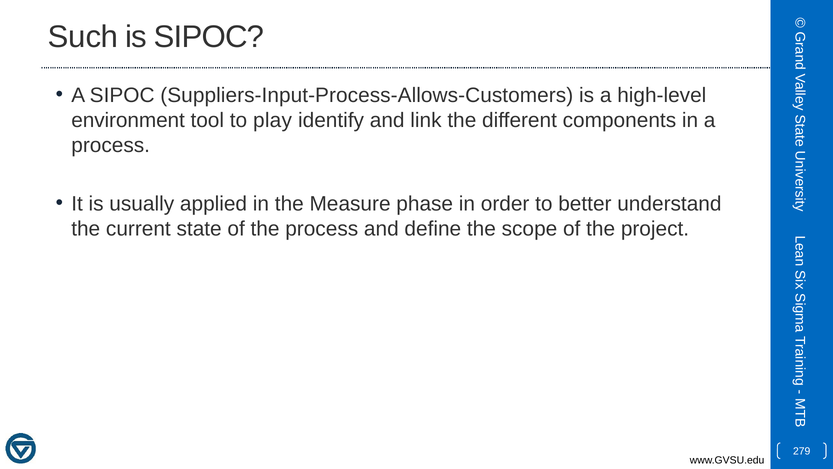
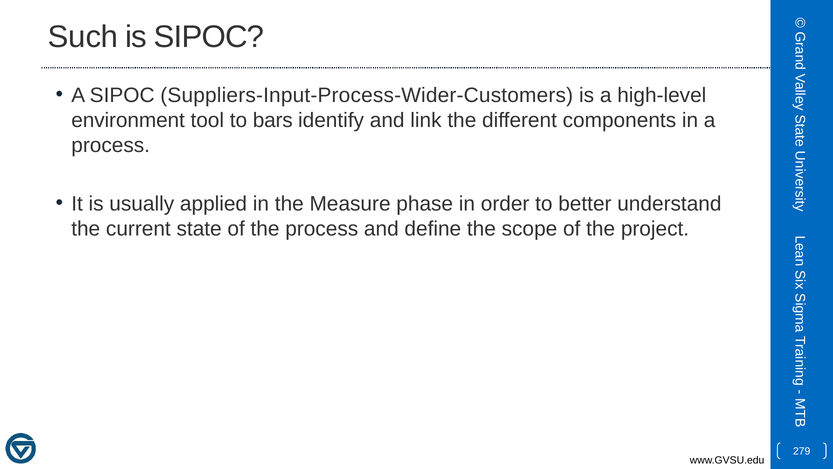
Suppliers-Input-Process-Allows-Customers: Suppliers-Input-Process-Allows-Customers -> Suppliers-Input-Process-Wider-Customers (367, 95)
play: play -> bars (273, 120)
